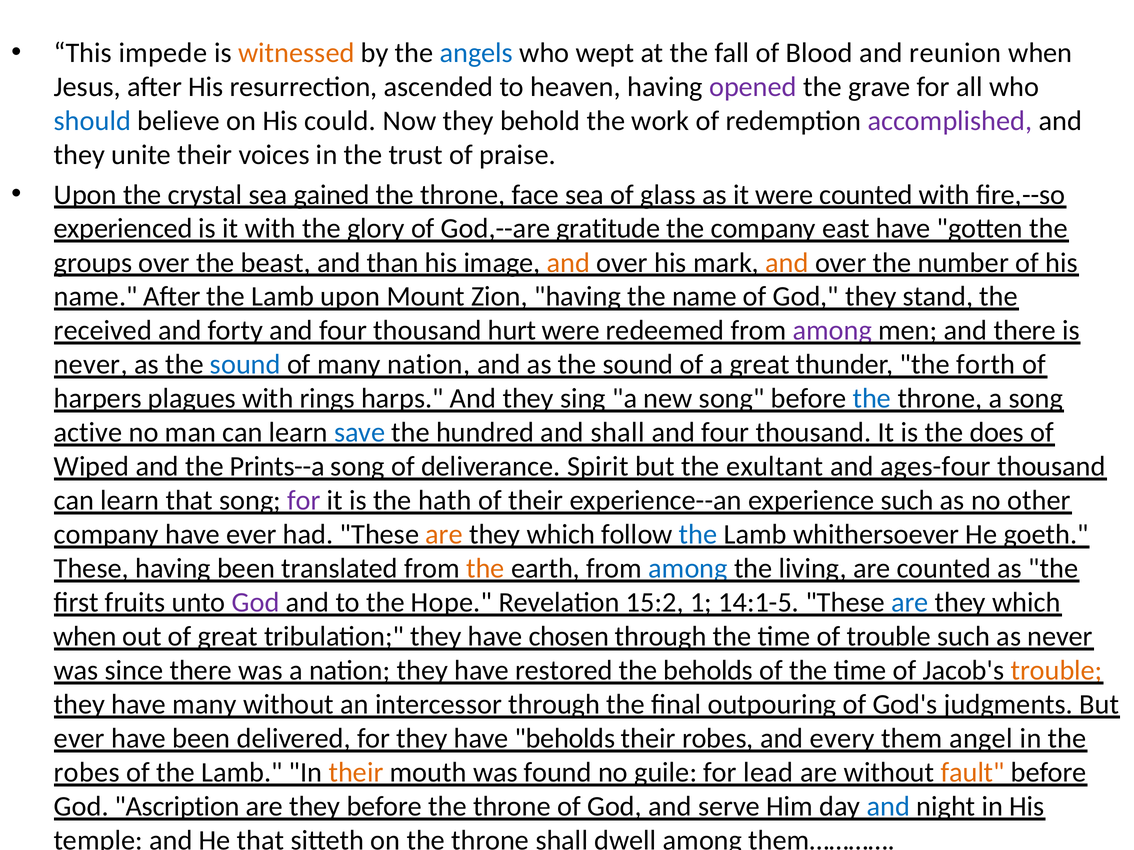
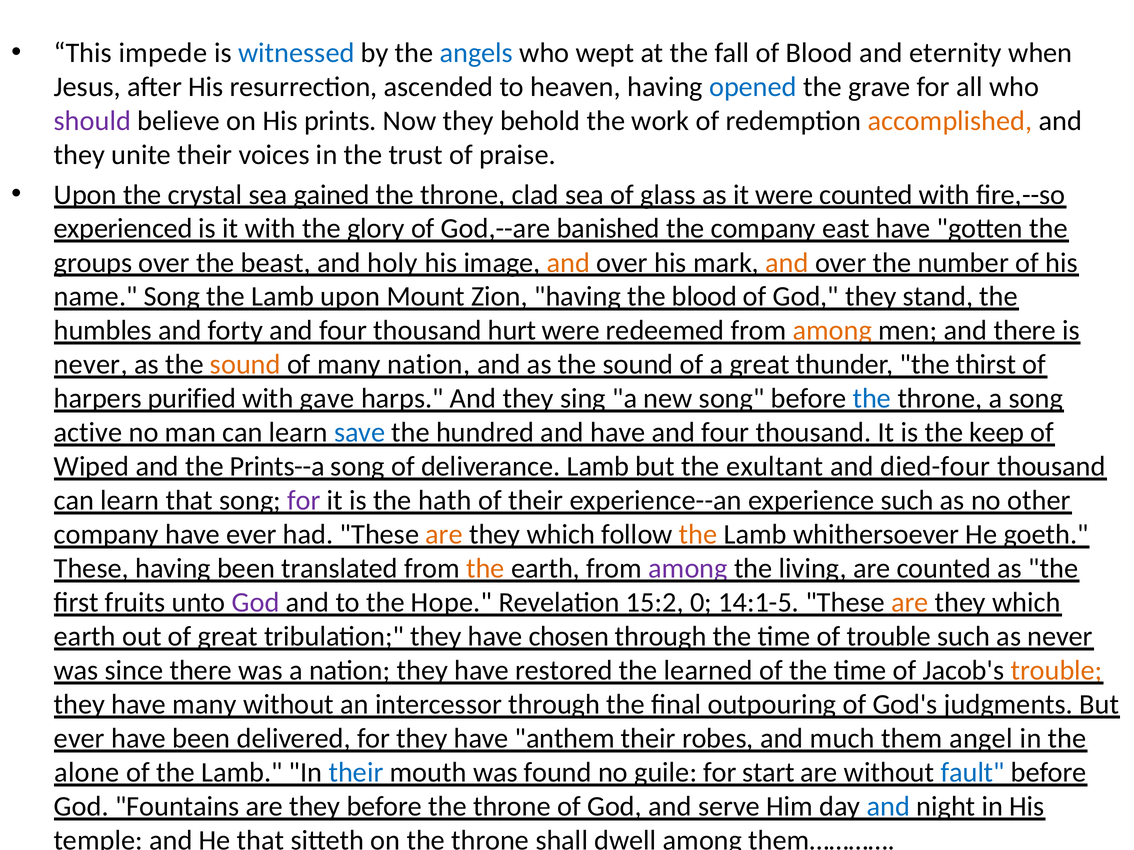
witnessed colour: orange -> blue (296, 53)
reunion: reunion -> eternity (955, 53)
opened colour: purple -> blue (753, 87)
should colour: blue -> purple (92, 121)
could: could -> prints (340, 121)
accomplished colour: purple -> orange (950, 121)
face: face -> clad (535, 195)
gratitude: gratitude -> banished (608, 229)
than: than -> holy (392, 263)
name After: After -> Song (172, 297)
the name: name -> blood (704, 297)
received: received -> humbles (103, 331)
among colour: purple -> orange (832, 331)
sound colour: blue -> orange (245, 365)
forth: forth -> thirst (986, 365)
plagues: plagues -> purified (192, 399)
rings: rings -> gave (327, 399)
and shall: shall -> have (618, 433)
does: does -> keep (997, 433)
deliverance Spirit: Spirit -> Lamb (598, 467)
ages-four: ages-four -> died-four (935, 467)
the colour: blue -> orange (698, 535)
among colour: blue -> purple (688, 569)
1: 1 -> 0 (701, 603)
are colour: blue -> orange (910, 603)
when: when -> earth (85, 637)
the beholds: beholds -> learned (708, 671)
have beholds: beholds -> anthem (565, 739)
every: every -> much (842, 739)
robes: robes -> alone (87, 773)
their colour: orange -> blue (356, 773)
lead: lead -> start (769, 773)
fault colour: orange -> blue (973, 773)
Ascription: Ascription -> Fountains (177, 807)
